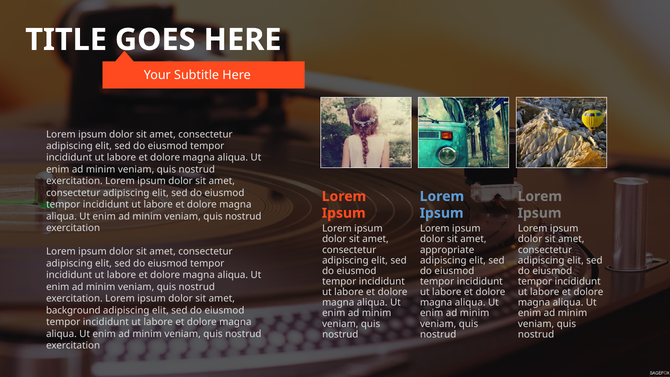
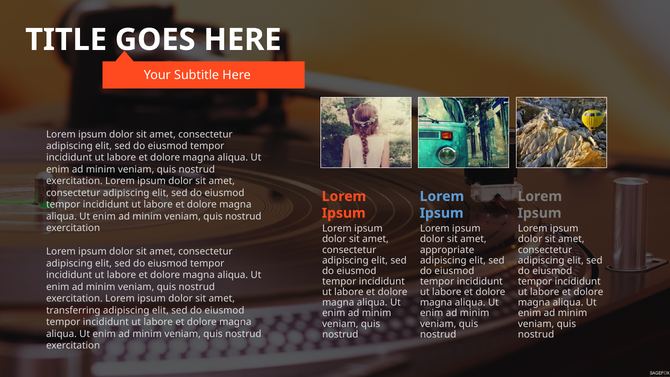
background: background -> transferring (73, 310)
